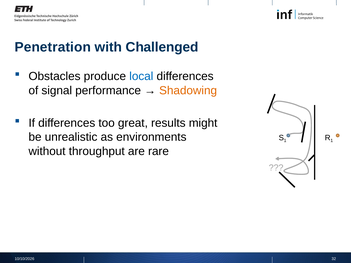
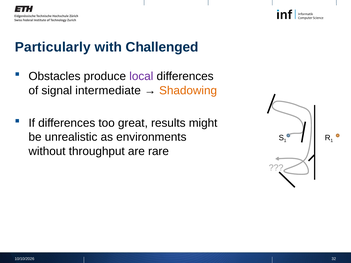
Penetration: Penetration -> Particularly (53, 47)
local colour: blue -> purple (141, 76)
performance: performance -> intermediate (108, 90)
